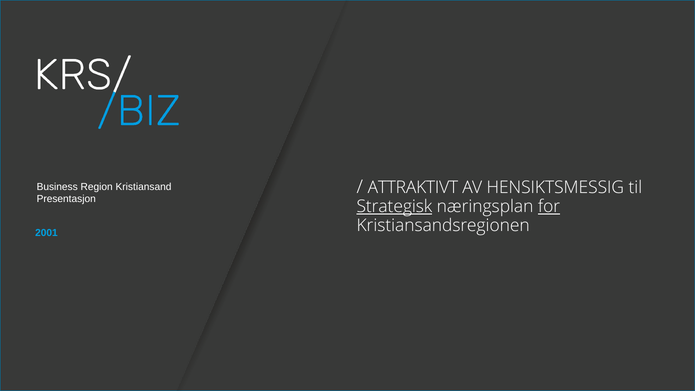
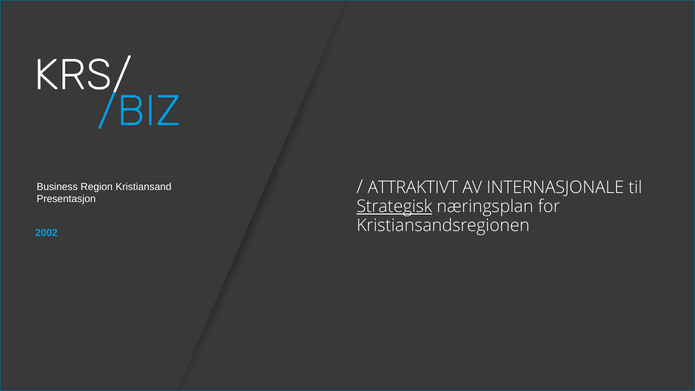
HENSIKTSMESSIG: HENSIKTSMESSIG -> INTERNASJONALE (555, 187)
for underline: present -> none (549, 207)
2001: 2001 -> 2002 (46, 233)
